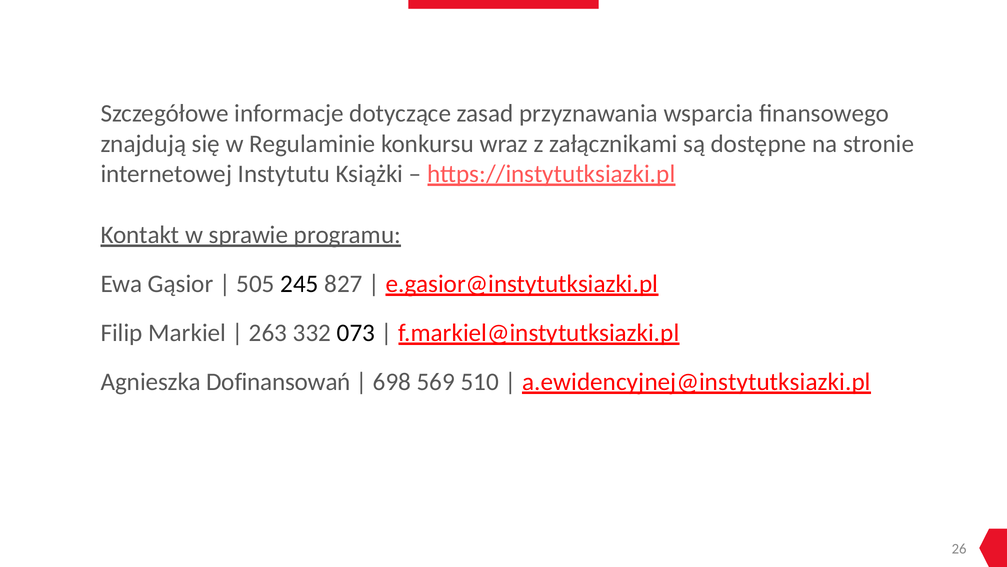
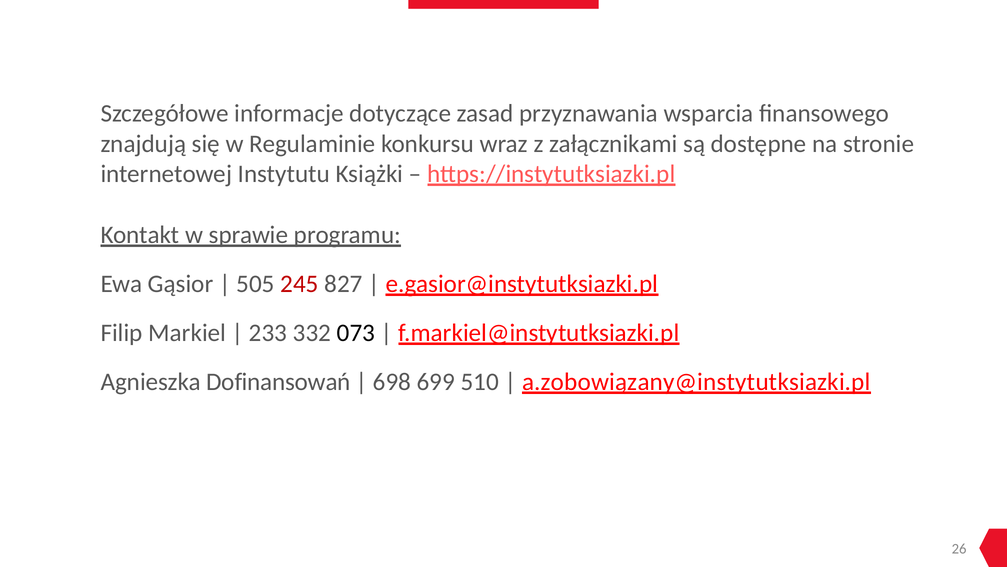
245 colour: black -> red (300, 283)
263: 263 -> 233 (268, 333)
569: 569 -> 699 (436, 382)
a.ewidencyjnej@instytutksiazki.pl: a.ewidencyjnej@instytutksiazki.pl -> a.zobowiązany@instytutksiazki.pl (696, 382)
